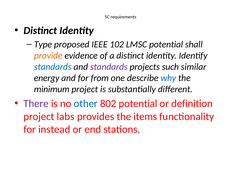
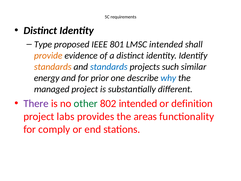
102: 102 -> 801 (117, 44)
LMSC potential: potential -> intended (166, 44)
standards colour: blue -> orange (53, 67)
standards colour: purple -> blue (109, 67)
from: from -> prior (100, 78)
minimum: minimum -> managed (52, 89)
other colour: blue -> green (86, 103)
802 potential: potential -> intended (138, 103)
items: items -> areas (145, 116)
instead: instead -> comply (54, 129)
